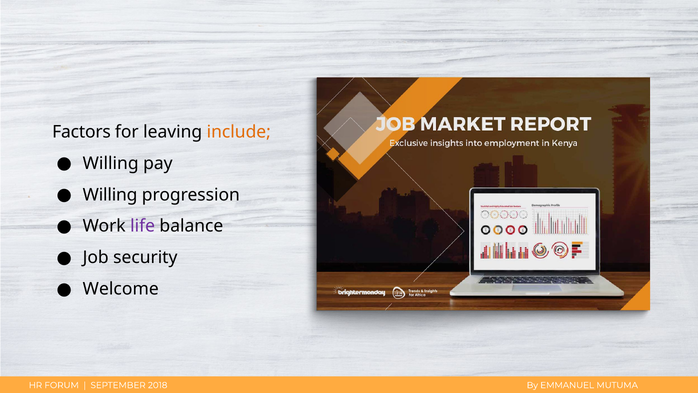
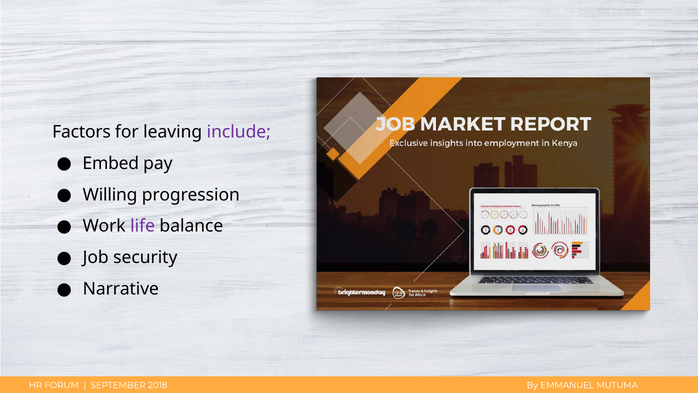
include colour: orange -> purple (239, 132)
Willing: Willing -> Embed (111, 163)
Welcome: Welcome -> Narrative (121, 289)
